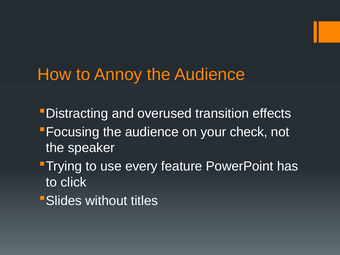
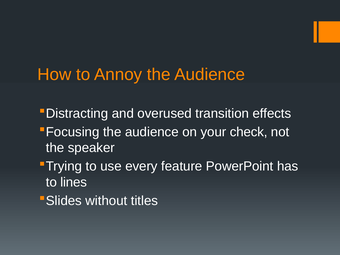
click: click -> lines (74, 182)
